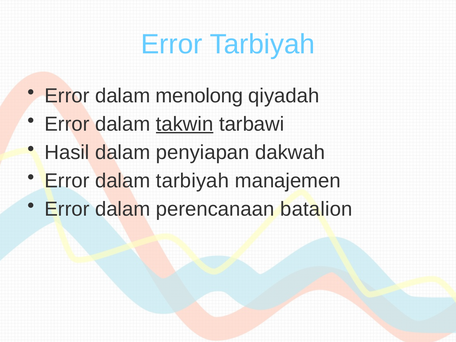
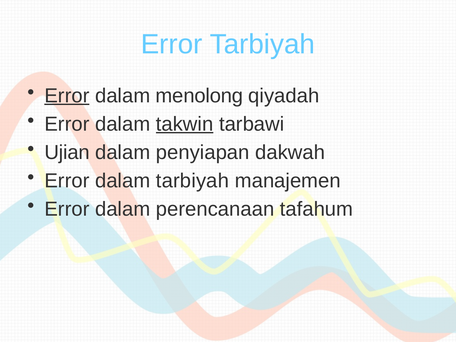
Error underline: none -> present (67, 96)
Hasil: Hasil -> Ujian (67, 152)
batalion: batalion -> tafahum (317, 209)
